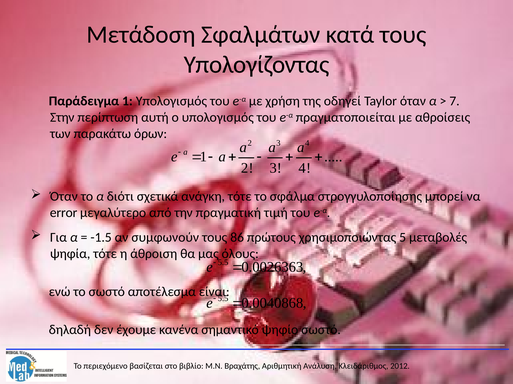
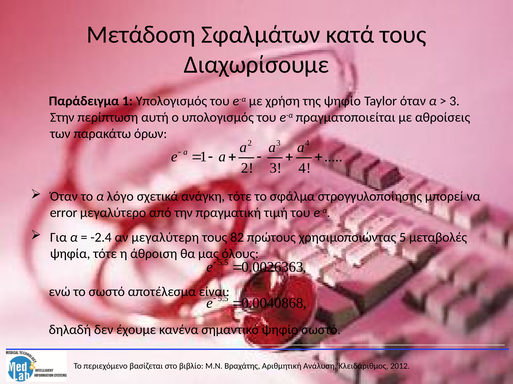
Υπολογίζοντας: Υπολογίζοντας -> Διαχωρίσουμε (257, 65)
της οδηγεί: οδηγεί -> ψηφίο (342, 101)
7: 7 -> 3 (455, 101)
διότι: διότι -> λόγο (120, 197)
-1.5: -1.5 -> -2.4 (101, 238)
συμφωνούν: συμφωνούν -> μεγαλύτερη (165, 238)
86: 86 -> 82 (237, 238)
